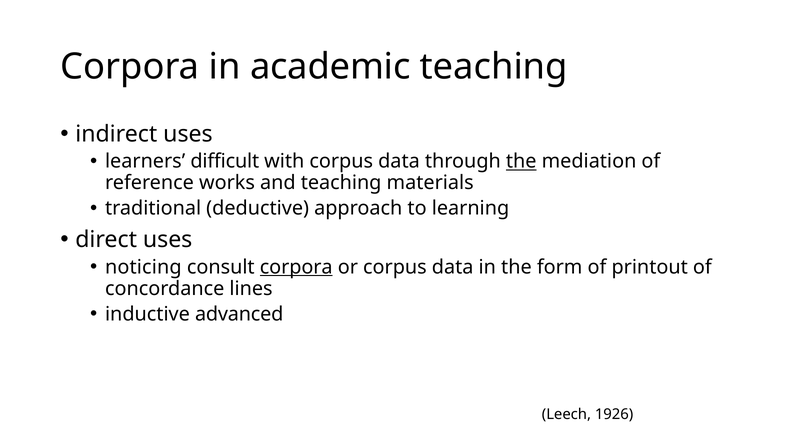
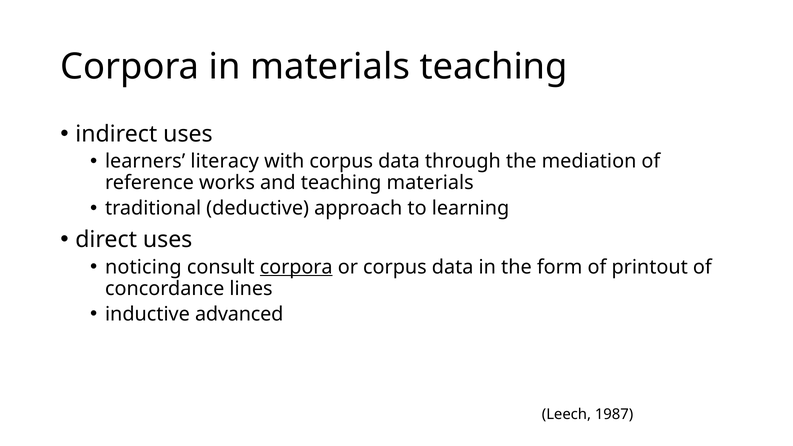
in academic: academic -> materials (330, 67)
difficult: difficult -> literacy (225, 161)
the underline: present -> none (521, 161)
1926: 1926 -> 1987 (614, 414)
